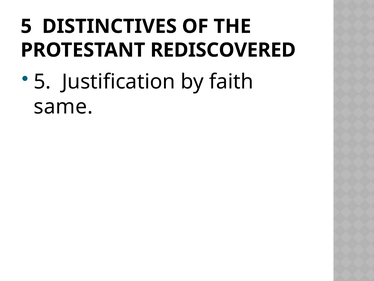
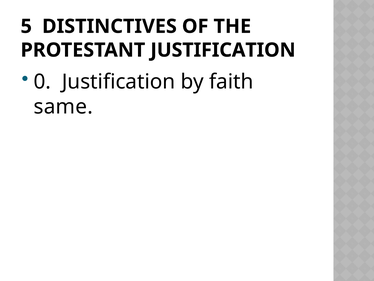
PROTESTANT REDISCOVERED: REDISCOVERED -> JUSTIFICATION (223, 50)
5: 5 -> 0 (42, 82)
